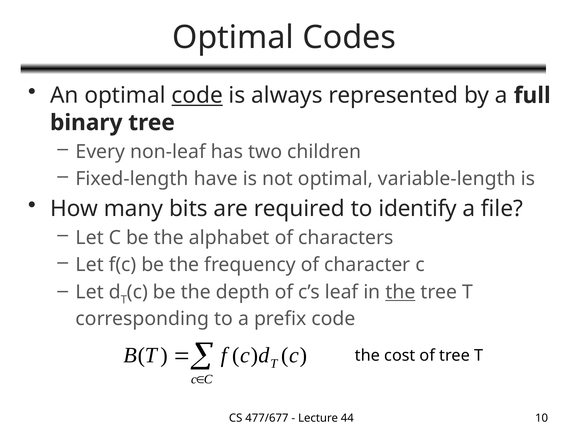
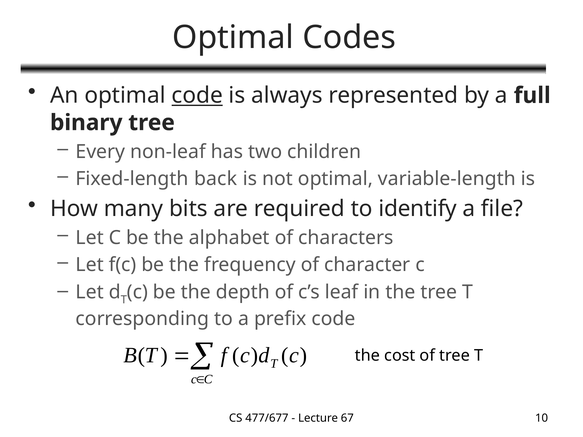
have: have -> back (216, 179)
the underline: present -> none (400, 292)
44: 44 -> 67 (347, 418)
